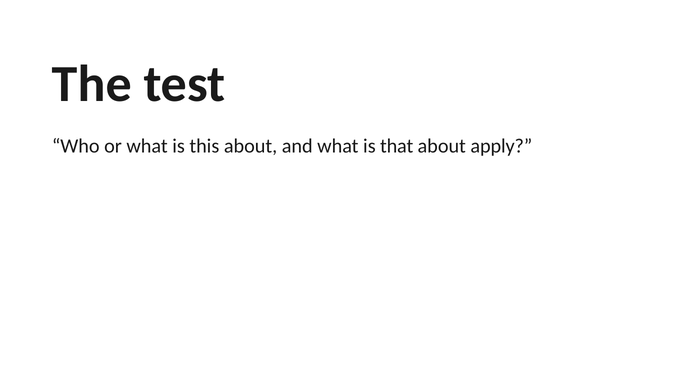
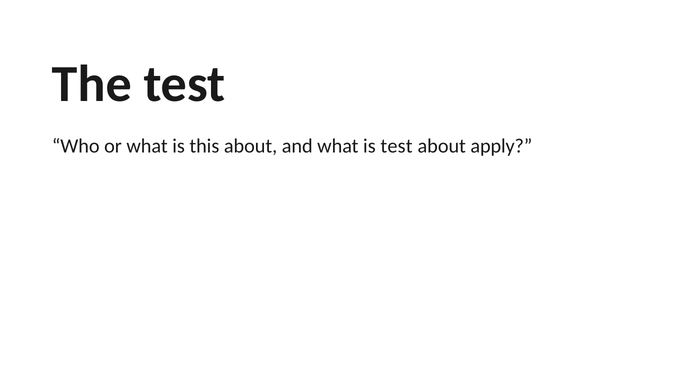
is that: that -> test (397, 146)
